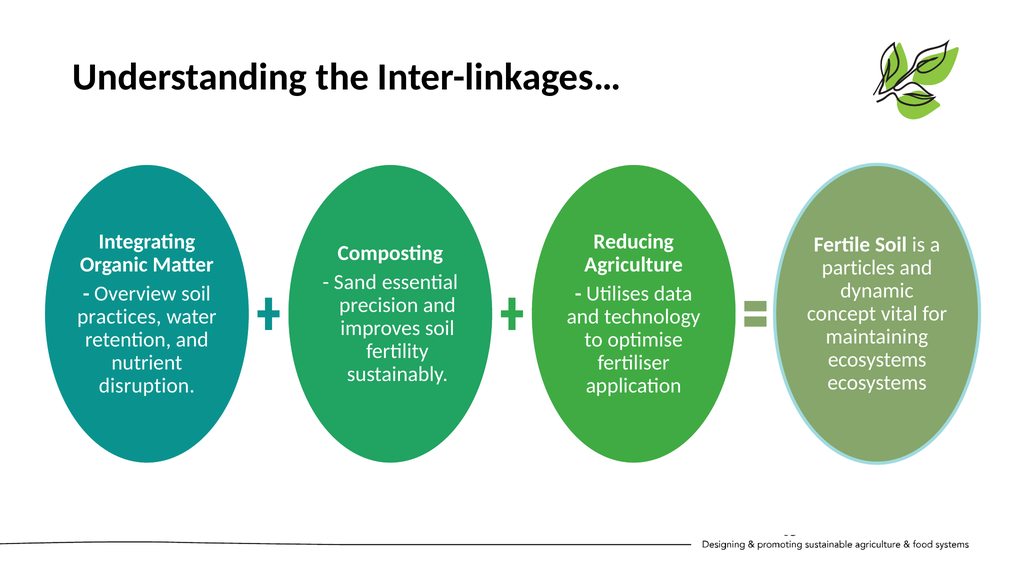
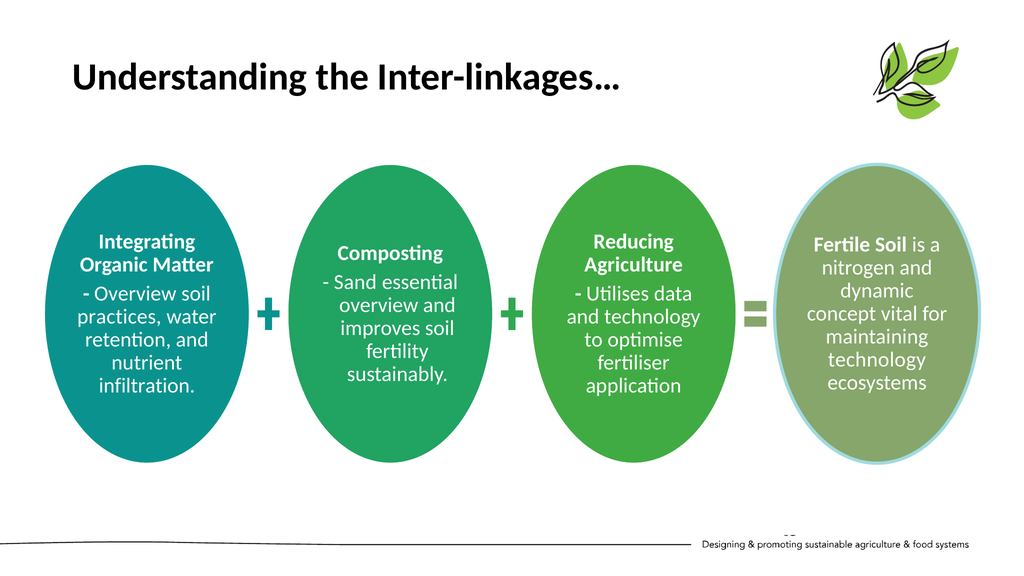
particles: particles -> nitrogen (858, 268)
precision: precision -> overview (379, 305)
ecosystems: ecosystems -> technology (877, 360)
disruption: disruption -> infiltration (147, 386)
